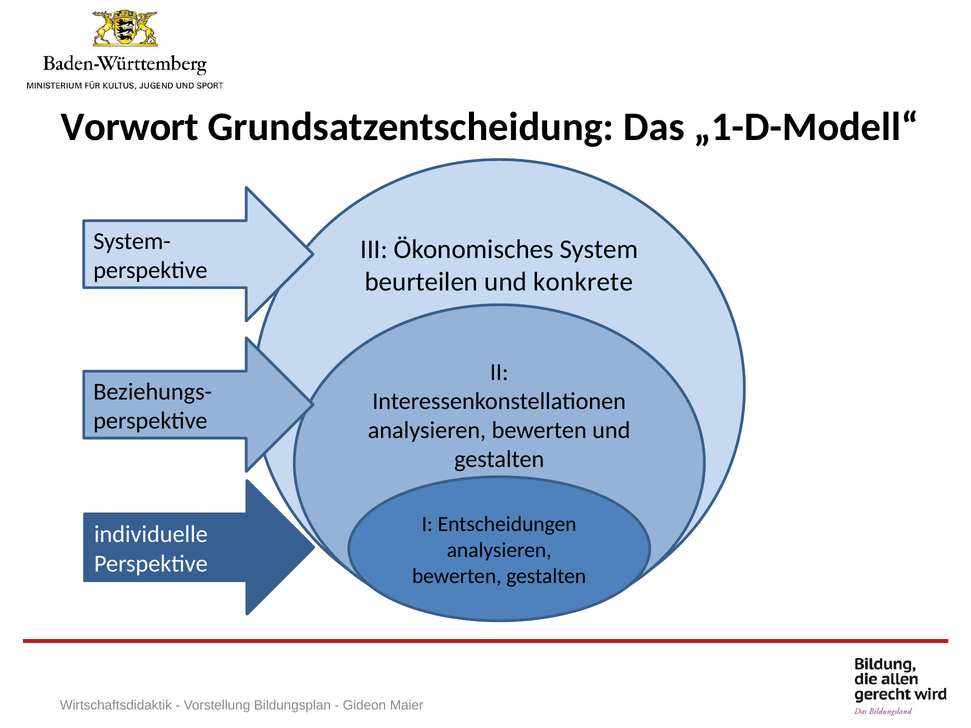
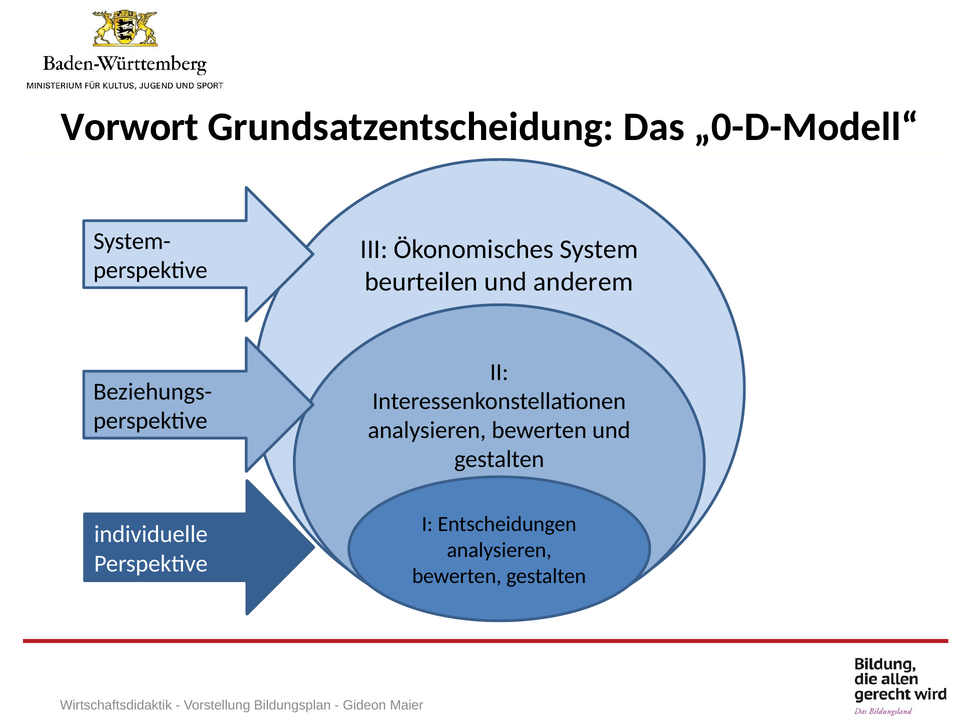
„1-D-Modell“: „1-D-Modell“ -> „0-D-Modell“ (806, 127)
konkrete: konkrete -> anderem (583, 282)
